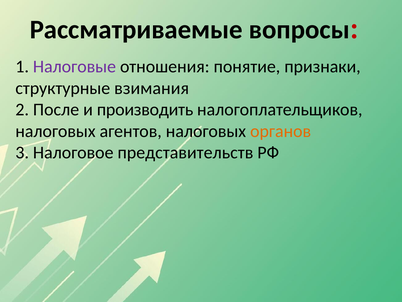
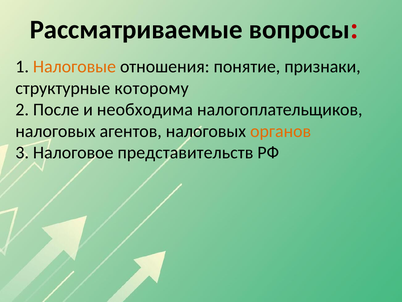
Налоговые colour: purple -> orange (74, 67)
взимания: взимания -> которому (152, 88)
производить: производить -> необходима (145, 109)
